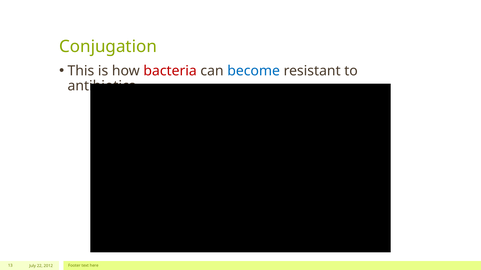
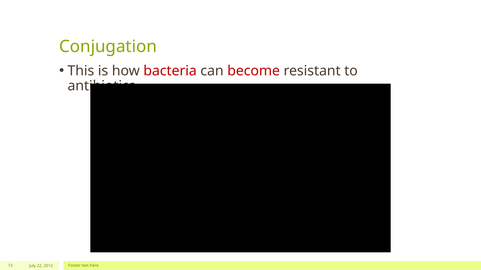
become colour: blue -> red (254, 71)
